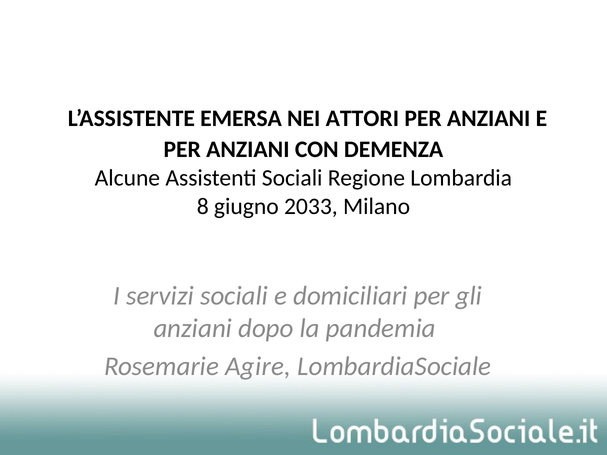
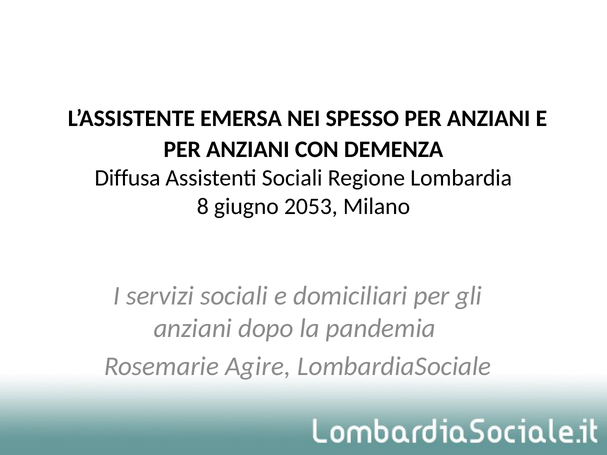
ATTORI: ATTORI -> SPESSO (362, 119)
Alcune: Alcune -> Diffusa (128, 178)
2033: 2033 -> 2053 (311, 206)
